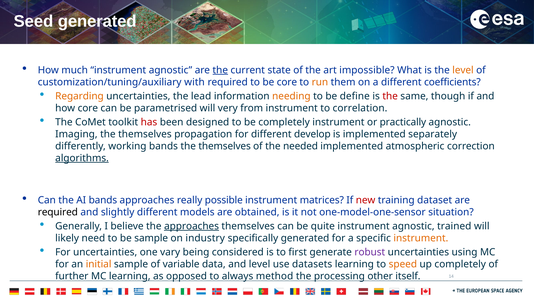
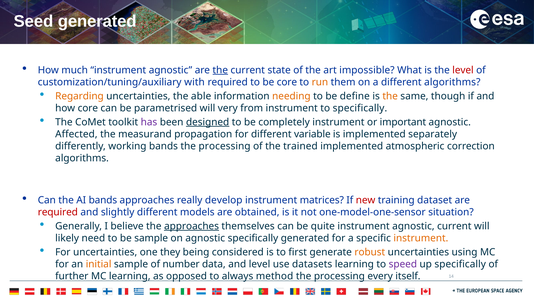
level colour: orange -> red (463, 70)
different coefficients: coefficients -> algorithms (452, 82)
lead: lead -> able (201, 96)
the colour: red -> orange (390, 96)
to correlation: correlation -> specifically (360, 108)
has colour: red -> purple (149, 122)
designed underline: none -> present (208, 122)
practically: practically -> important (403, 122)
Imaging: Imaging -> Affected (76, 134)
themselves: themselves -> measurand (145, 134)
develop: develop -> variable (312, 134)
themselves: themselves -> processing (225, 146)
needed: needed -> trained (300, 146)
algorithms underline: present -> none (82, 158)
possible: possible -> develop (224, 200)
required colour: black -> red (58, 212)
agnostic trained: trained -> current (454, 226)
on industry: industry -> agnostic (205, 238)
vary: vary -> they (170, 252)
robust colour: purple -> orange (370, 252)
variable: variable -> number (181, 264)
speed colour: orange -> purple (403, 264)
up completely: completely -> specifically (460, 264)
other: other -> every (380, 276)
